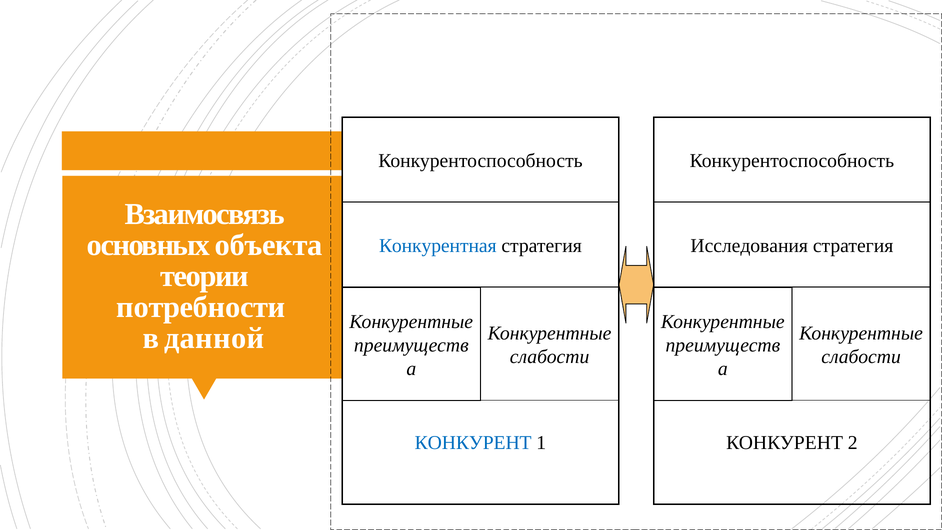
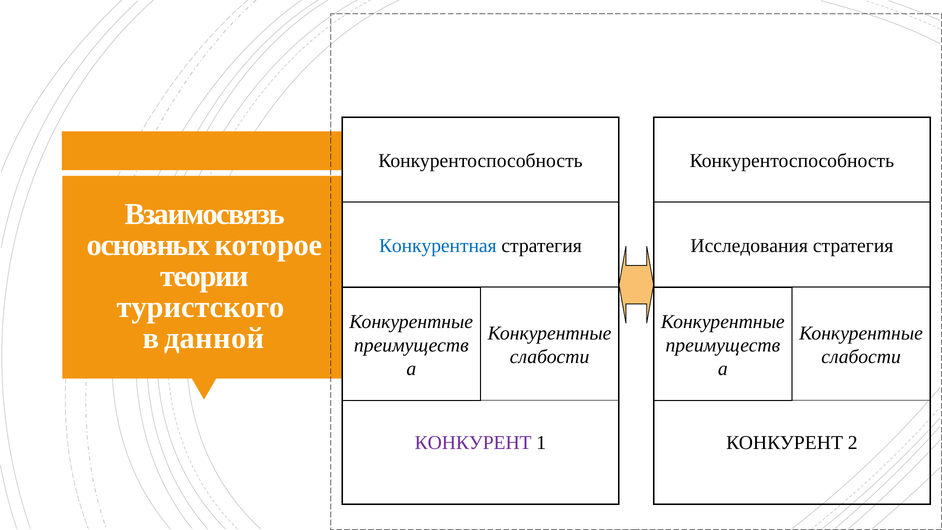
объекта: объекта -> которое (268, 245)
потребности: потребности -> туристского (201, 307)
КОНКУРЕНТ colour: blue -> purple (473, 442)
